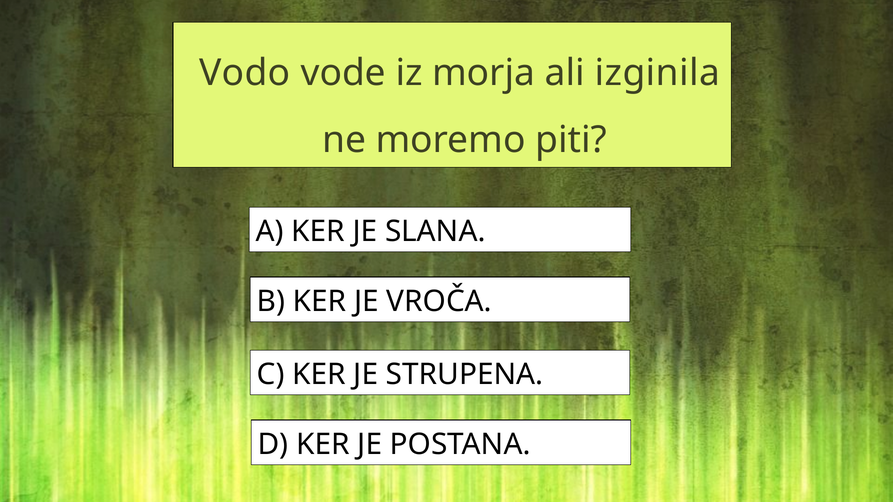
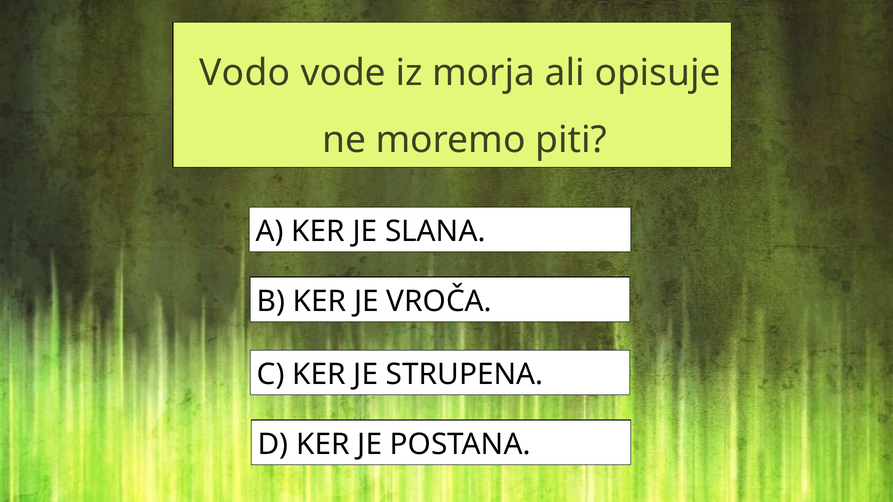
izginila: izginila -> opisuje (658, 73)
